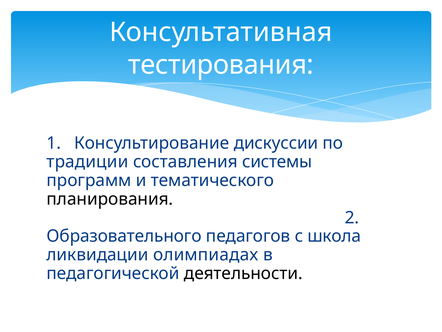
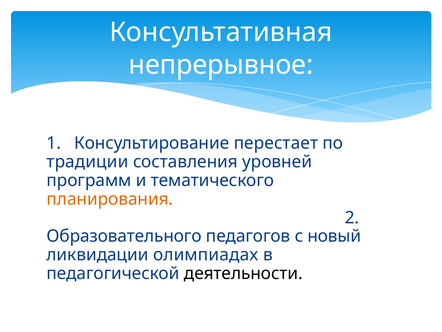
тестирования: тестирования -> непрерывное (221, 65)
дискуссии: дискуссии -> перестает (276, 143)
системы: системы -> уровней (277, 162)
планирования colour: black -> orange (110, 199)
школа: школа -> новый (334, 236)
